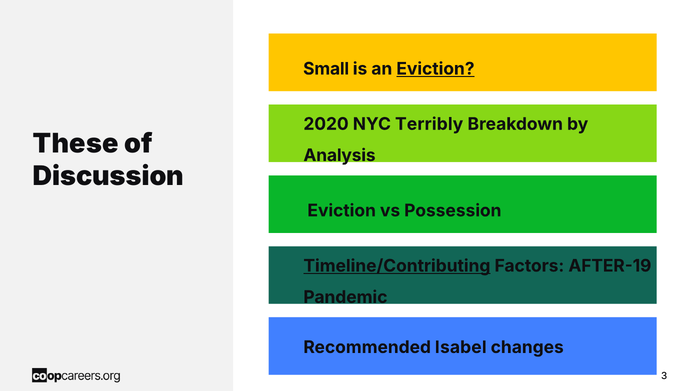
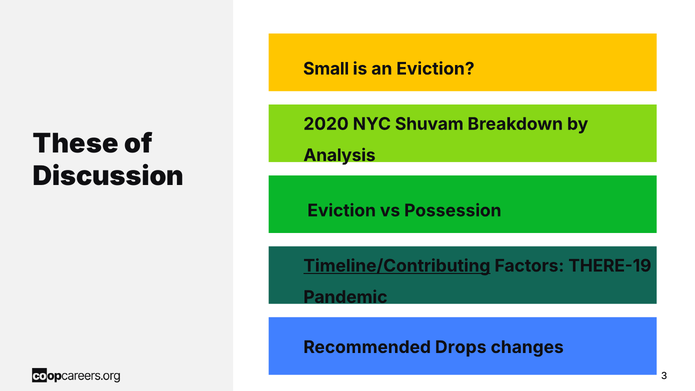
Eviction underline: present -> none (435, 69)
Terribly: Terribly -> Shuvam (429, 124)
AFTER-19: AFTER-19 -> THERE-19 (610, 266)
Isabel: Isabel -> Drops (461, 347)
